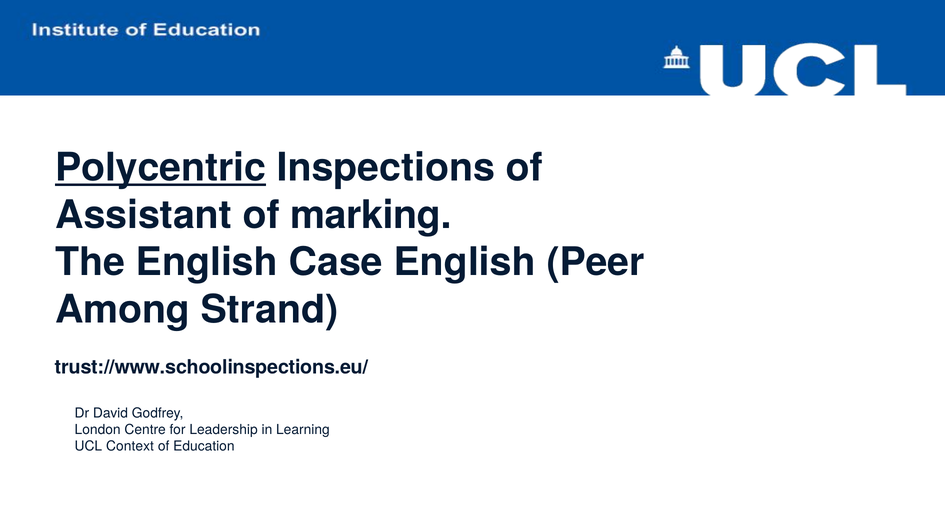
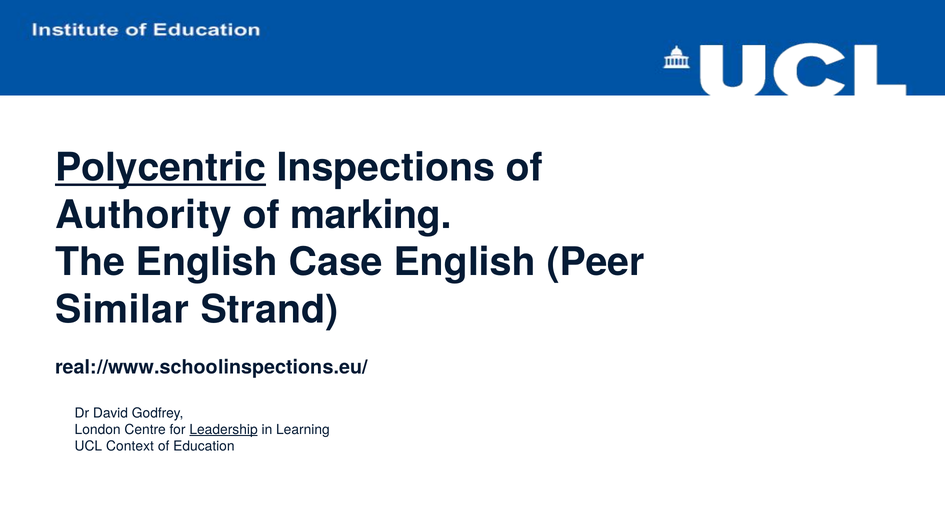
Assistant: Assistant -> Authority (143, 215)
Among: Among -> Similar (122, 309)
trust://www.schoolinspections.eu/: trust://www.schoolinspections.eu/ -> real://www.schoolinspections.eu/ (211, 367)
Leadership underline: none -> present (224, 429)
